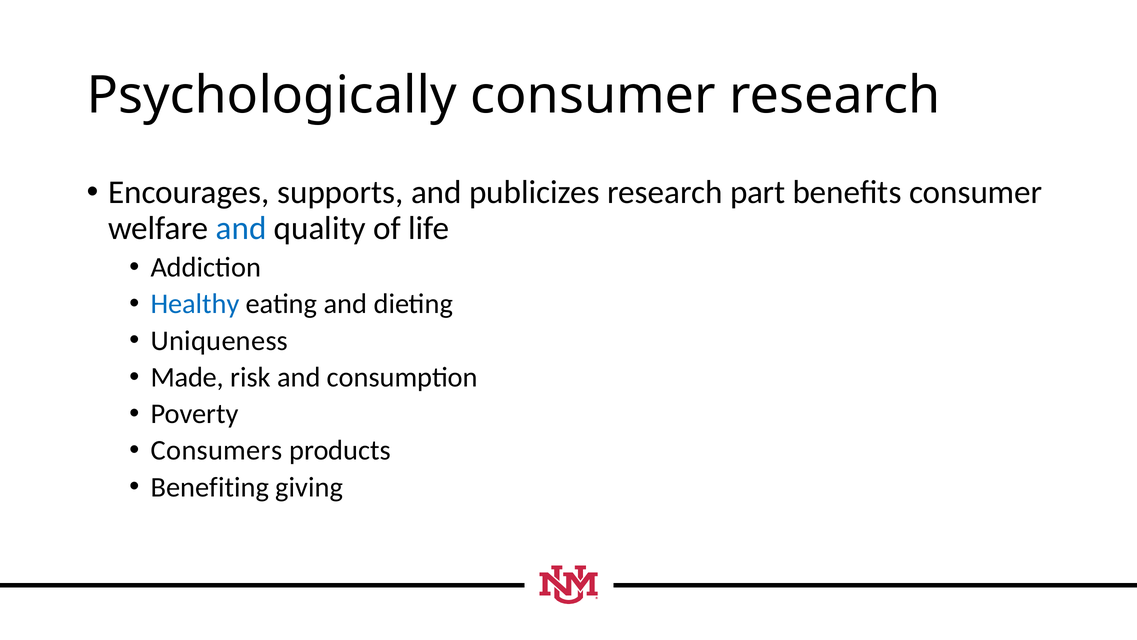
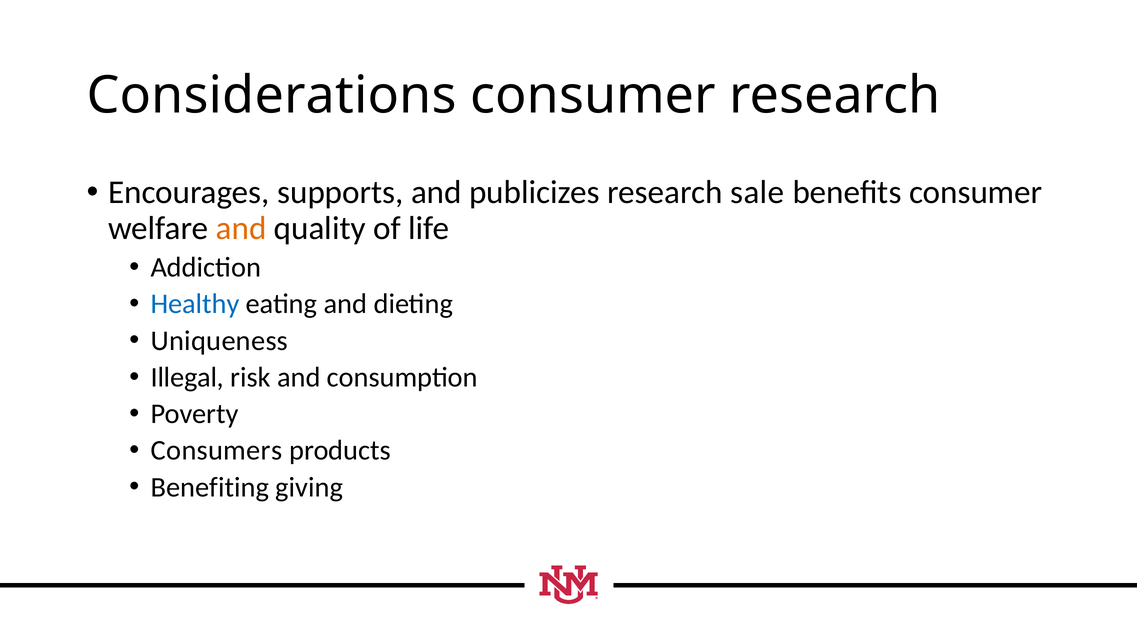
Psychologically: Psychologically -> Considerations (272, 96)
part: part -> sale (757, 192)
and colour: blue -> orange (241, 228)
Made: Made -> Illegal (187, 377)
